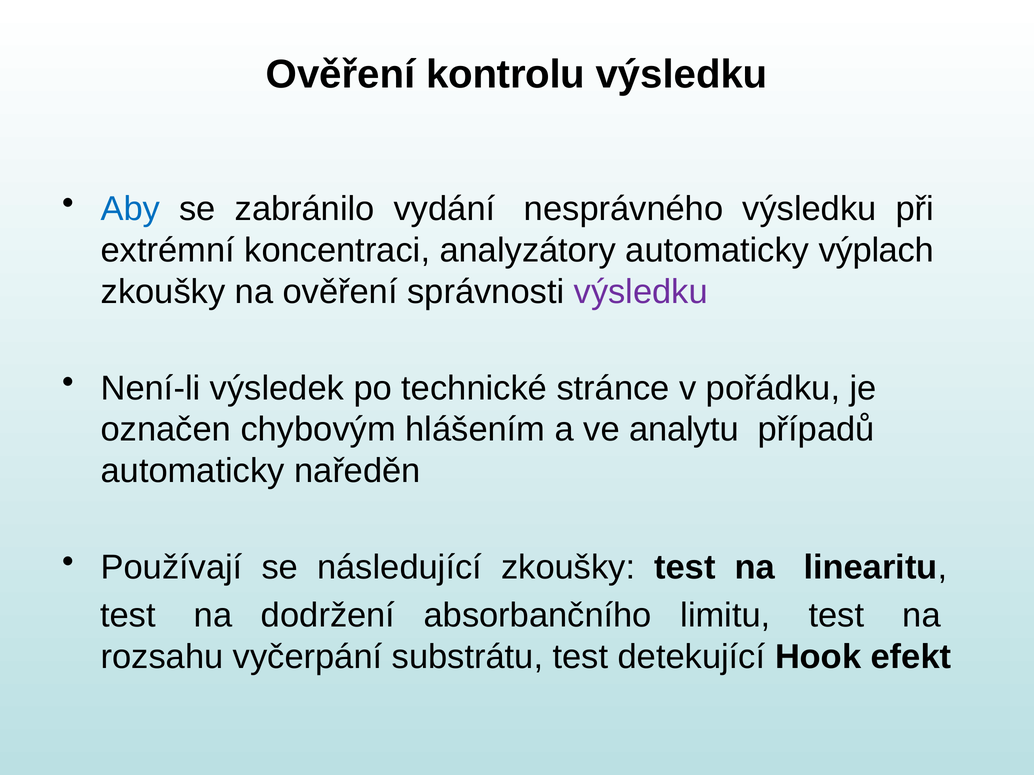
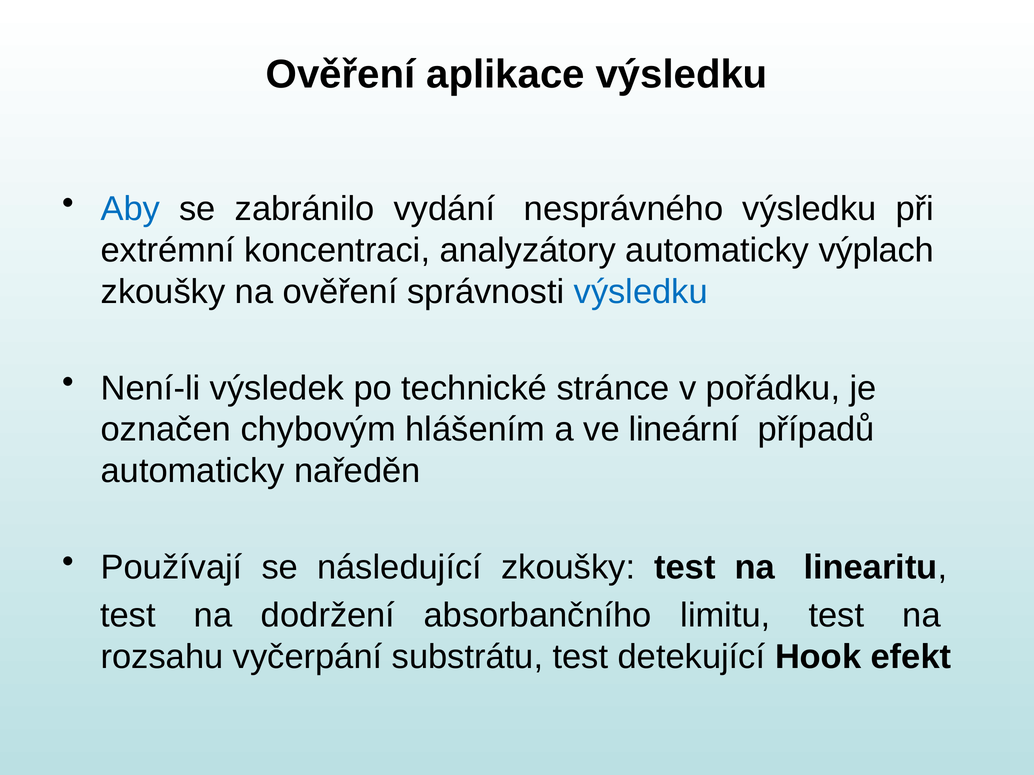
kontrolu: kontrolu -> aplikace (506, 74)
výsledku colour: purple -> blue (641, 292)
analytu: analytu -> lineární (684, 430)
